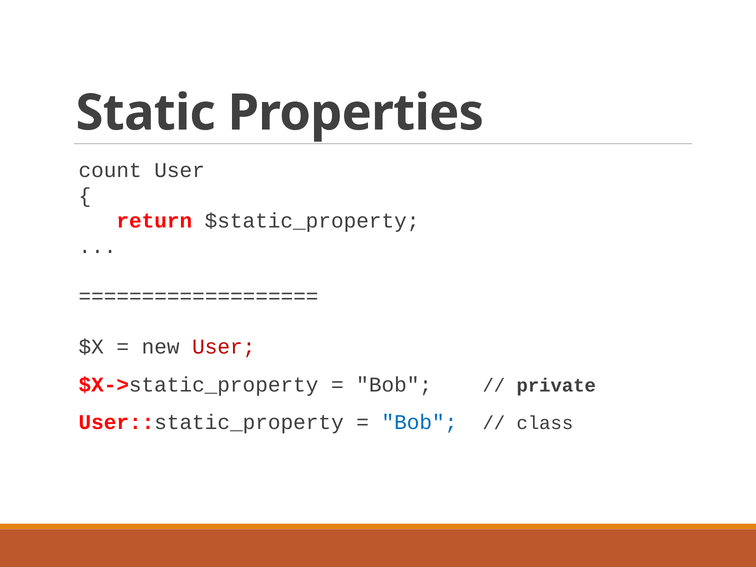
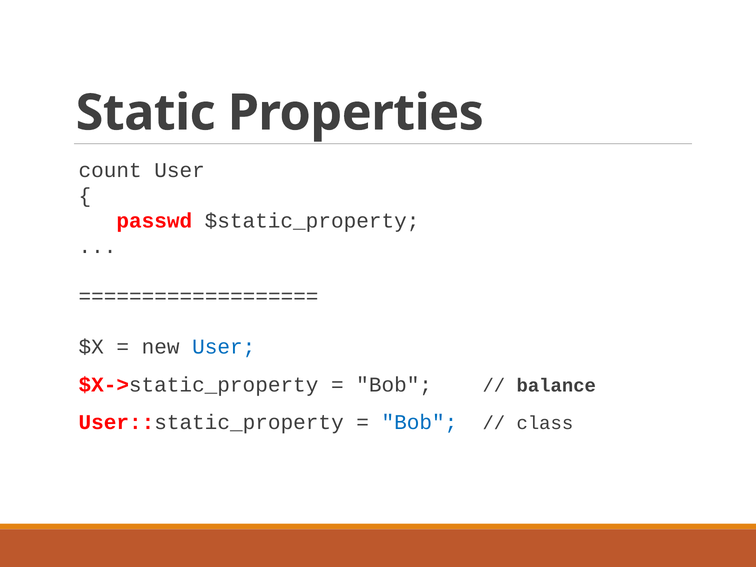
return: return -> passwd (154, 221)
User colour: red -> blue (224, 347)
private: private -> balance (556, 385)
